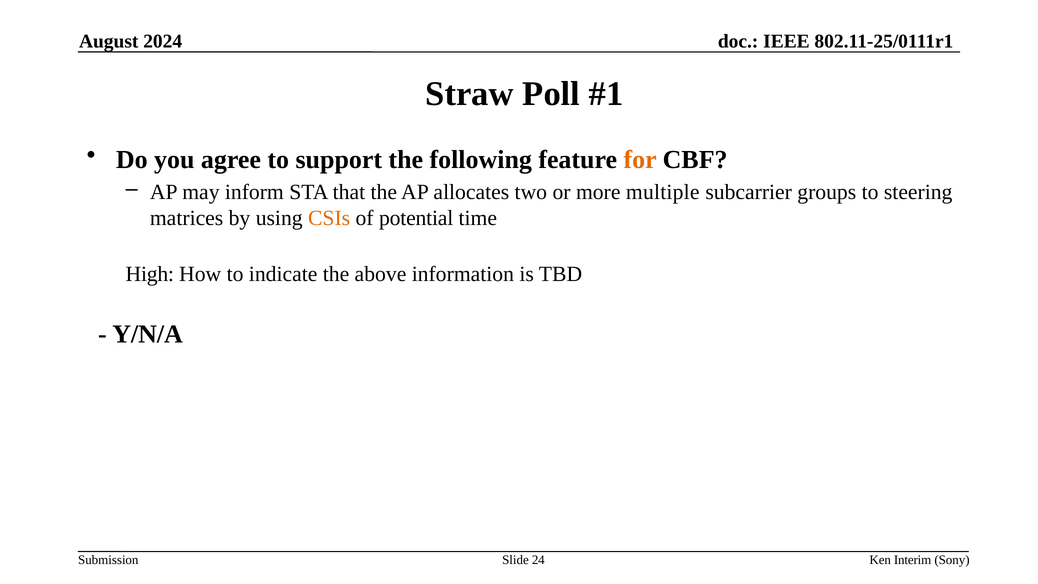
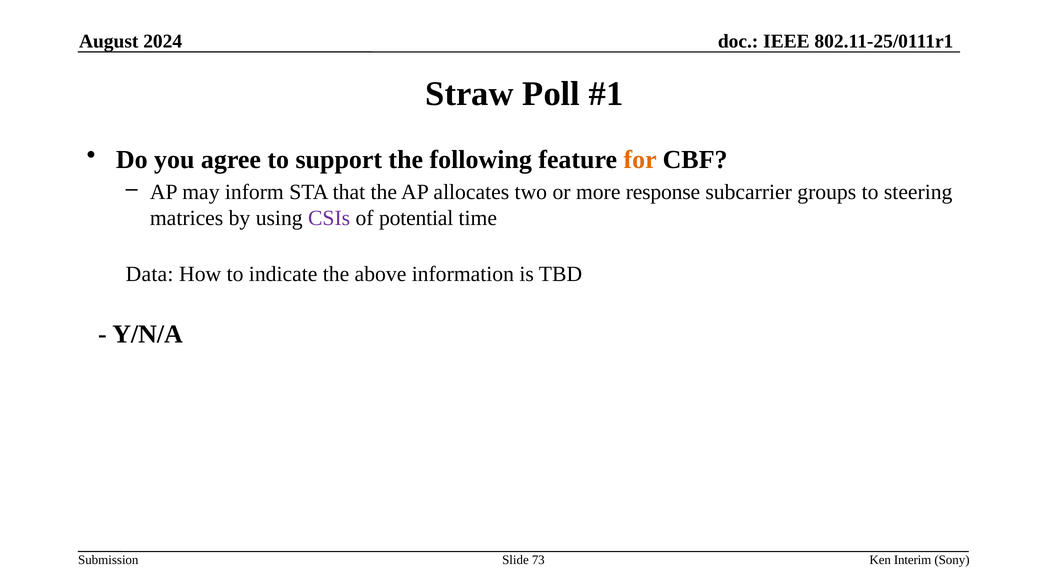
multiple: multiple -> response (663, 192)
CSIs colour: orange -> purple (329, 218)
High: High -> Data (150, 274)
24: 24 -> 73 (538, 560)
